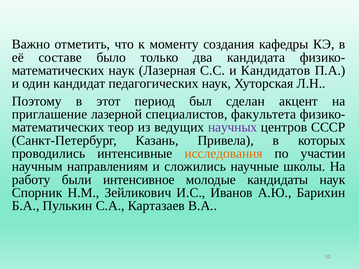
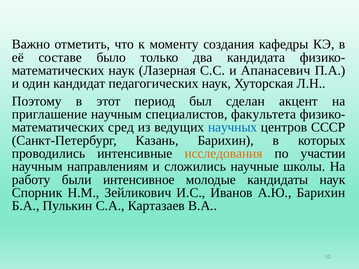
Кандидатов: Кандидатов -> Апанасевич (276, 70)
приглашение лазерной: лазерной -> научным (117, 114)
теор: теор -> сред (121, 127)
научных colour: purple -> blue (233, 127)
Казань Привела: Привела -> Барихин (226, 140)
